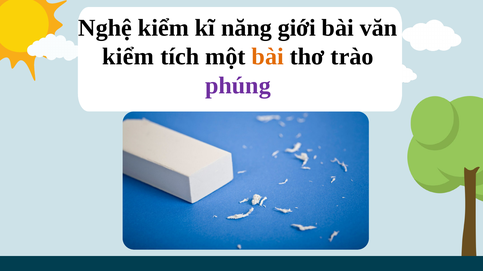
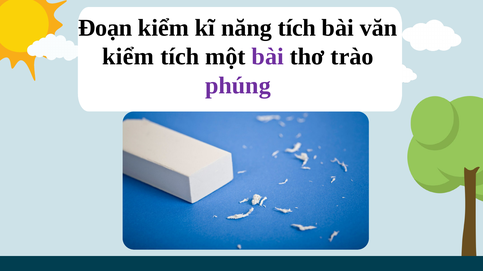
Nghệ: Nghệ -> Đoạn (105, 28)
năng giới: giới -> tích (297, 28)
bài colour: orange -> purple (268, 57)
